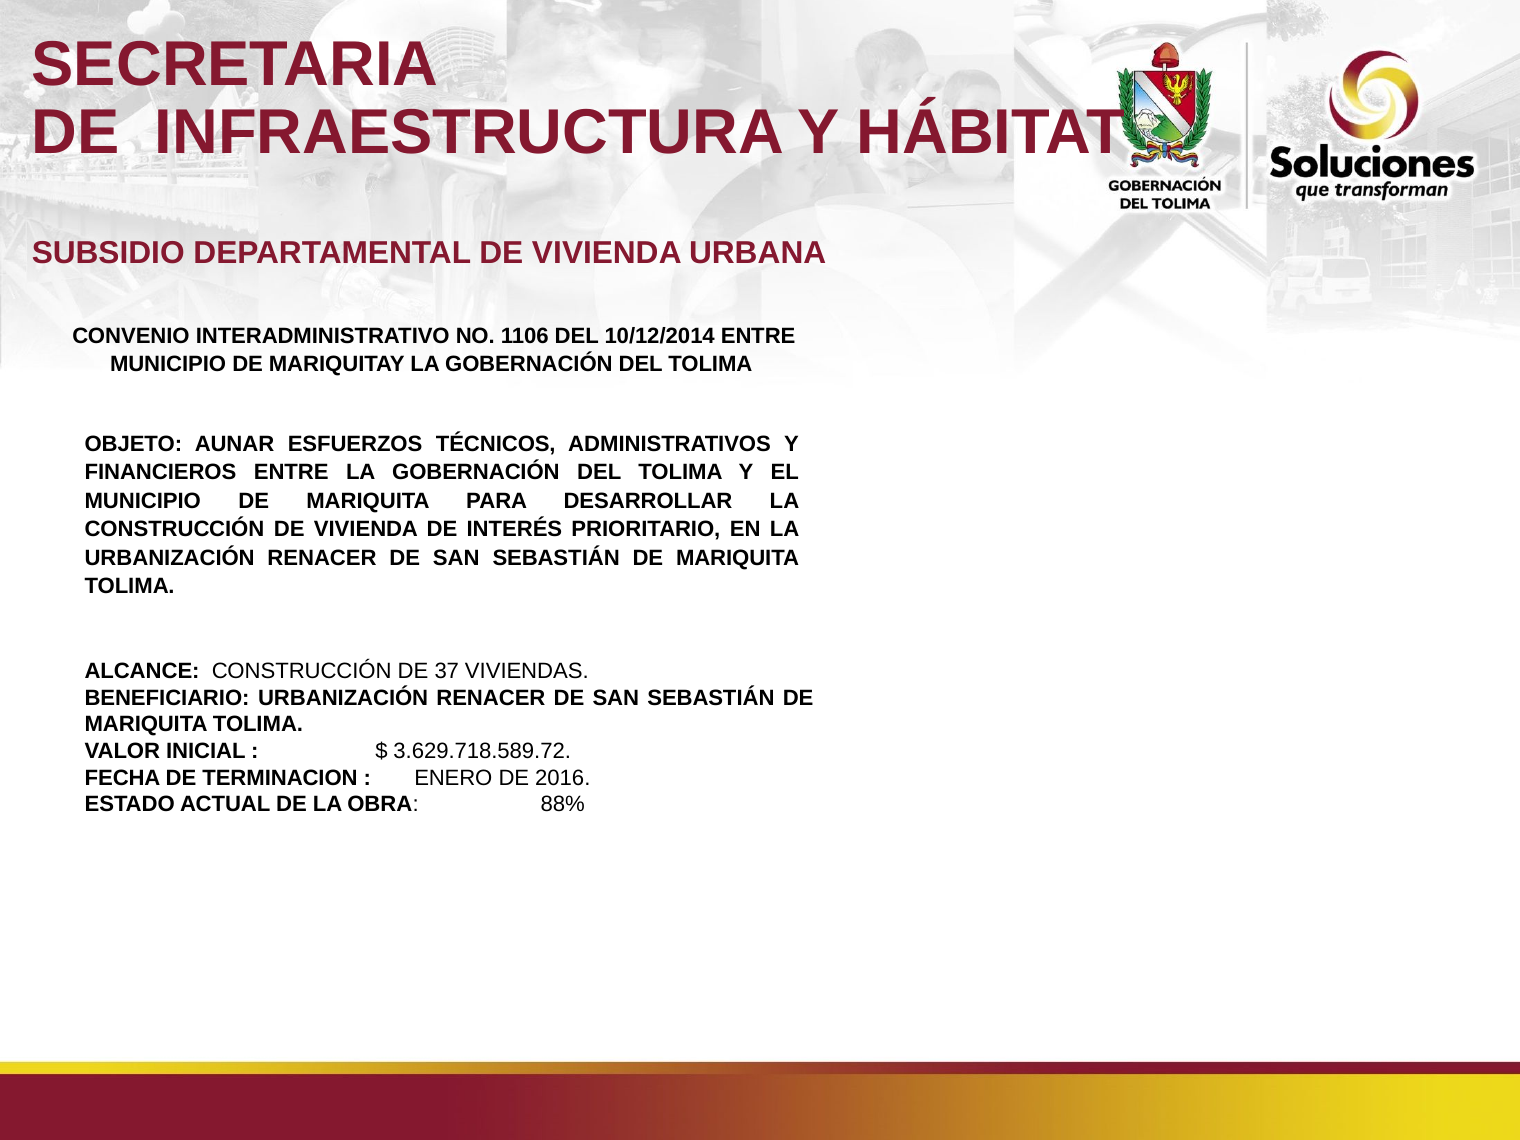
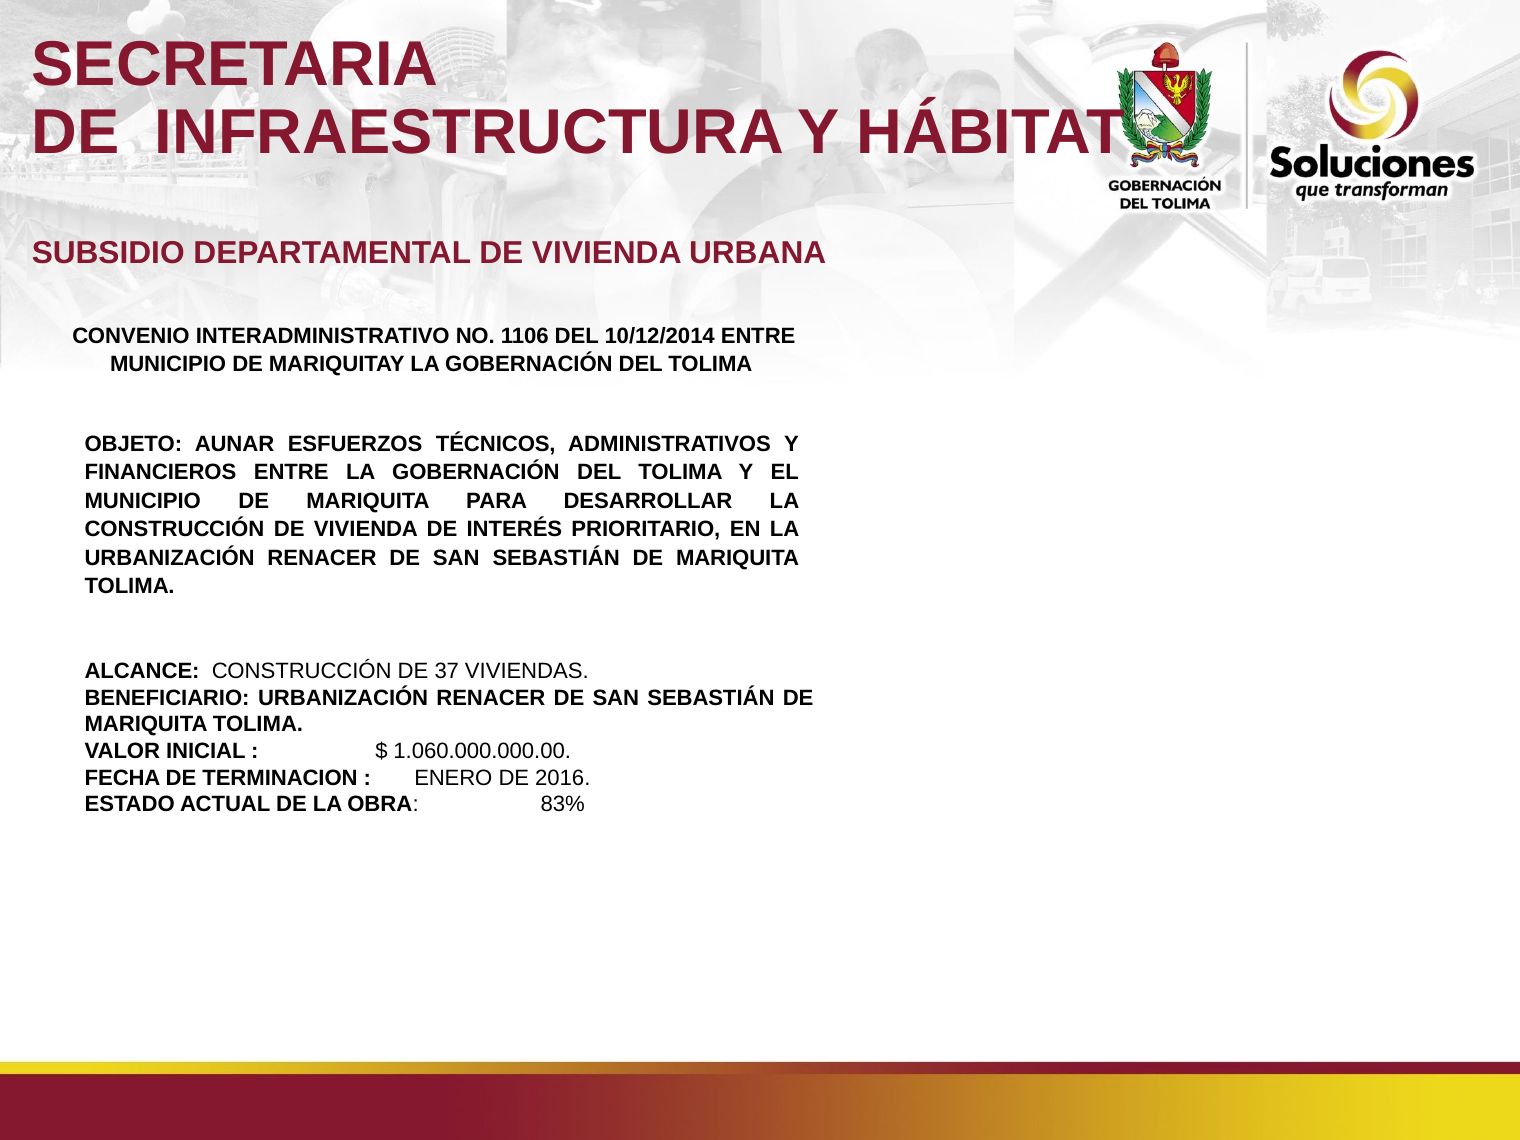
3.629.718.589.72: 3.629.718.589.72 -> 1.060.000.000.00 (482, 751)
88%: 88% -> 83% (563, 804)
